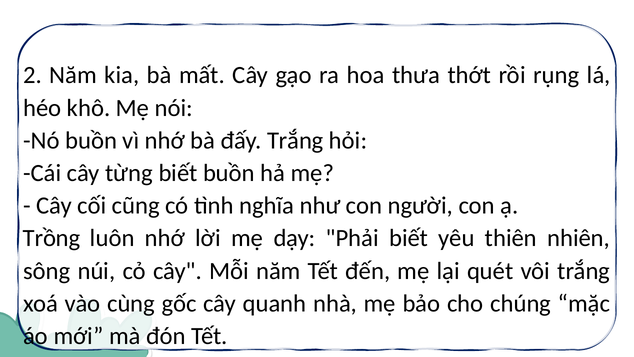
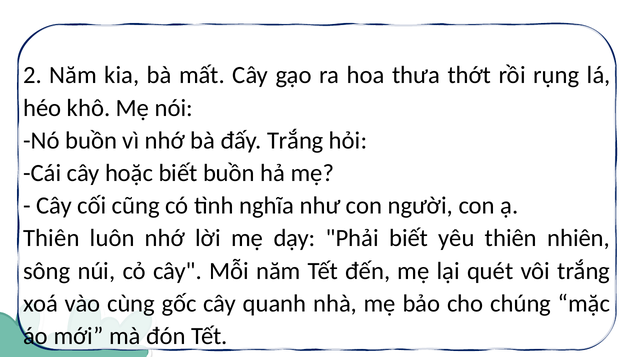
từng: từng -> hoặc (129, 173)
Trồng: Trồng -> Thiên (51, 238)
